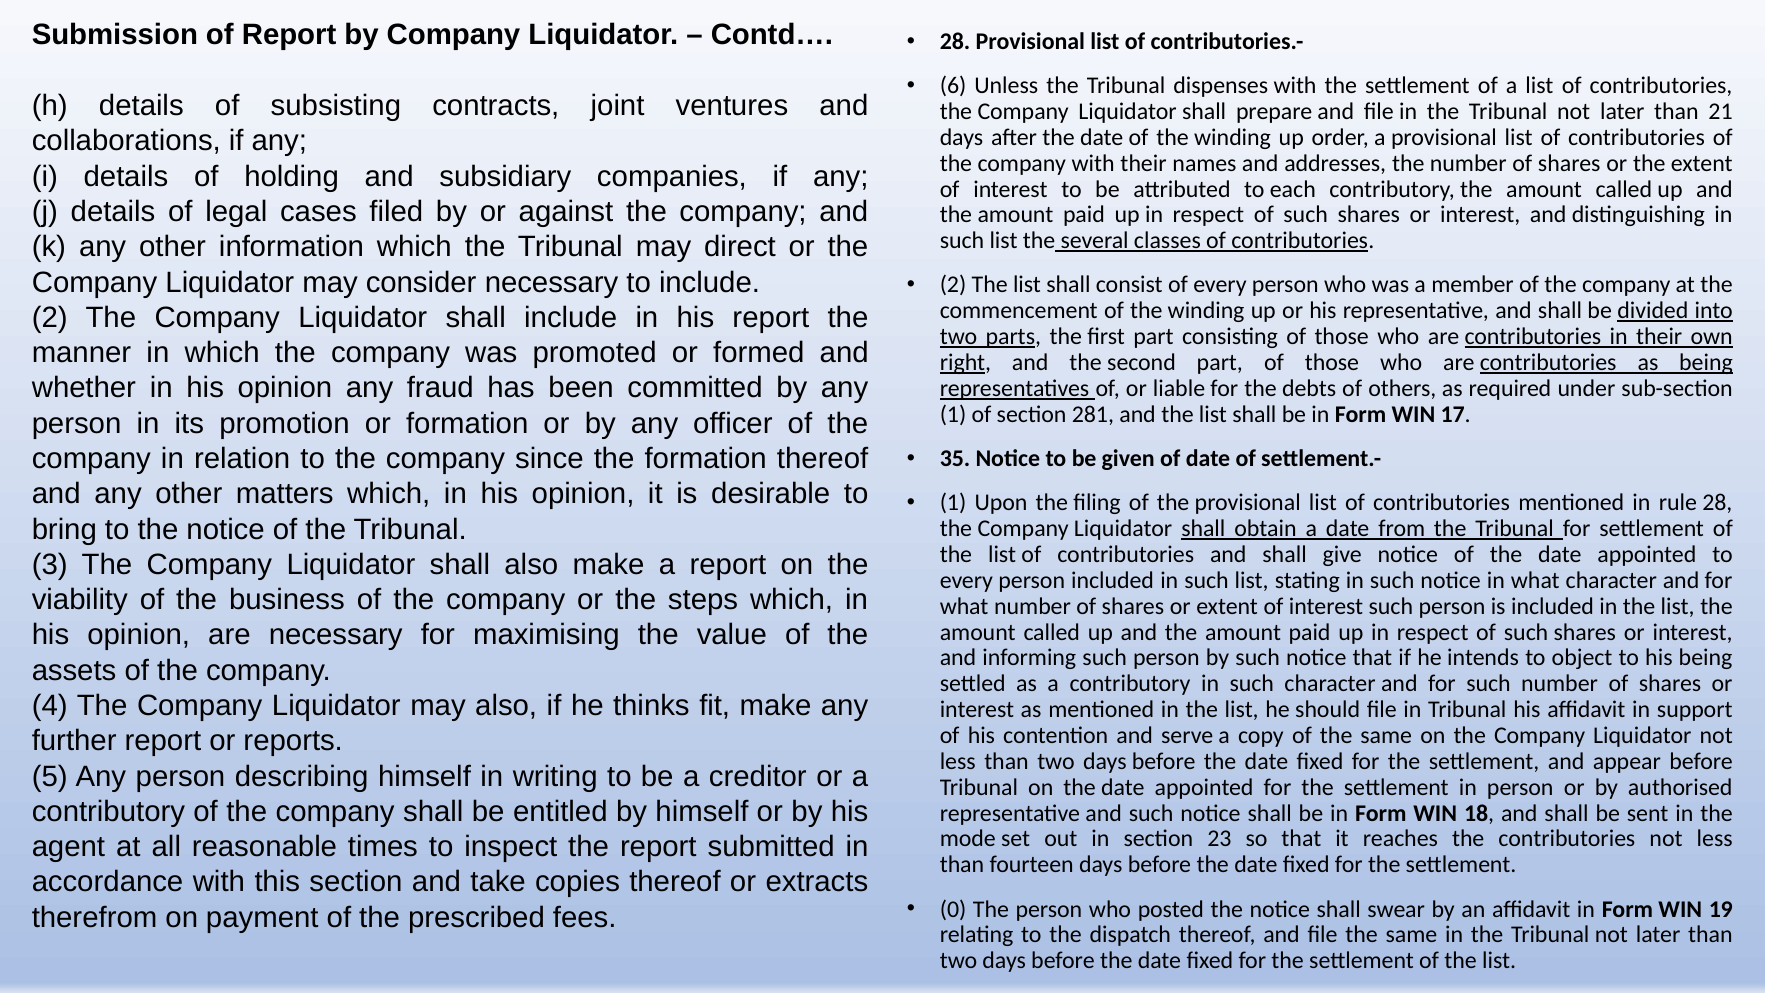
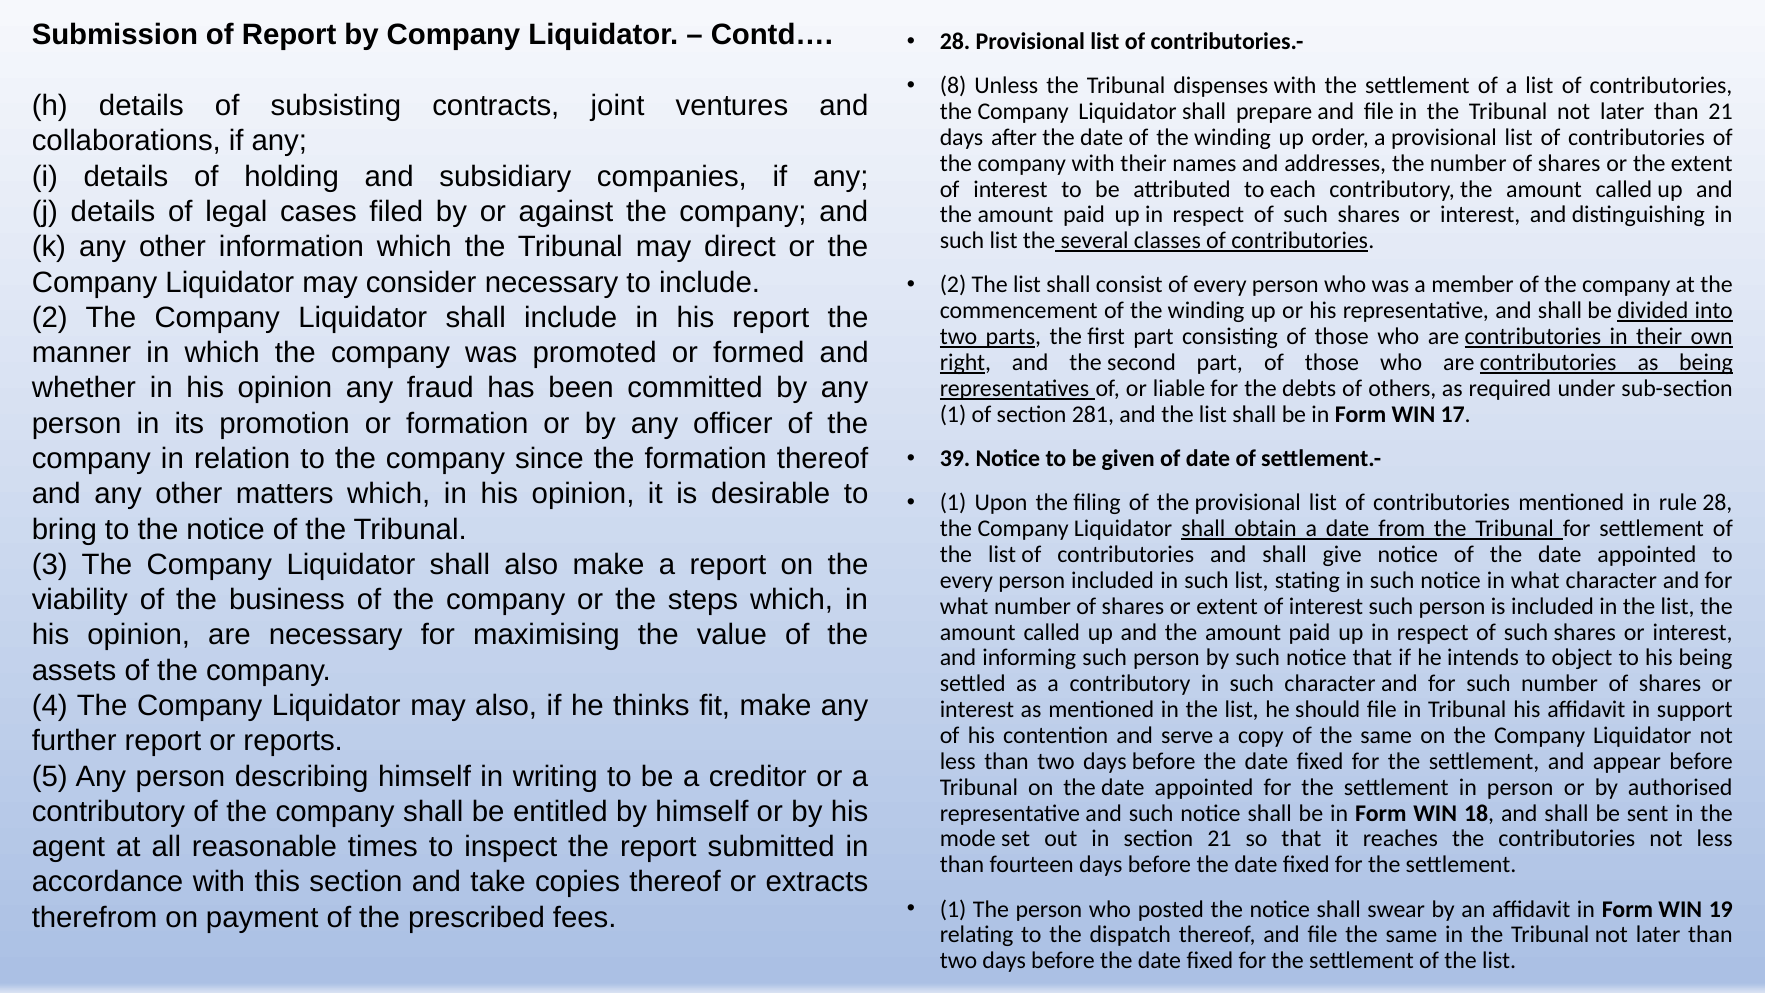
6: 6 -> 8 (953, 86)
35: 35 -> 39 (955, 459)
section 23: 23 -> 21 (1219, 839)
0: 0 -> 1 (953, 909)
